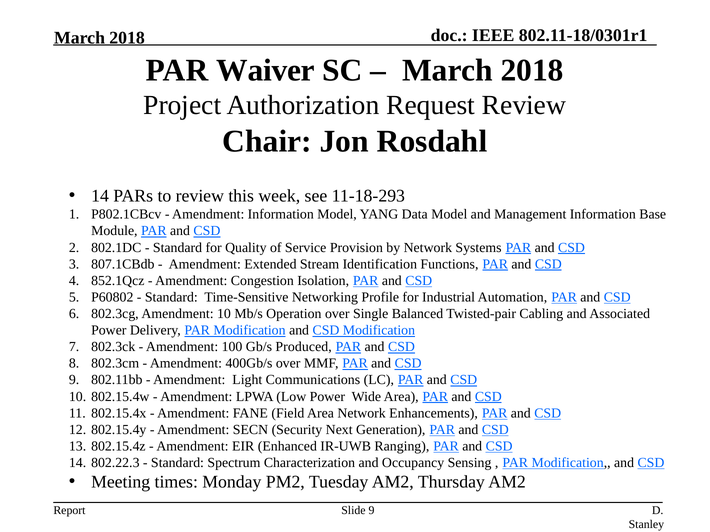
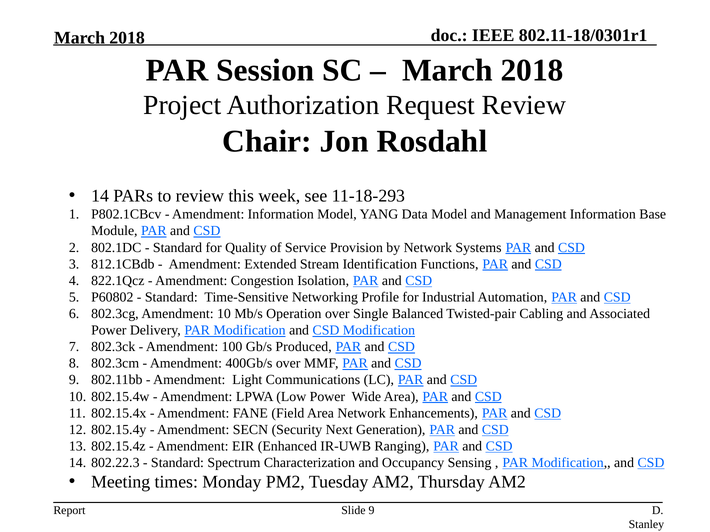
Waiver: Waiver -> Session (265, 70)
807.1CBdb: 807.1CBdb -> 812.1CBdb (123, 264)
852.1Qcz: 852.1Qcz -> 822.1Qcz (118, 281)
